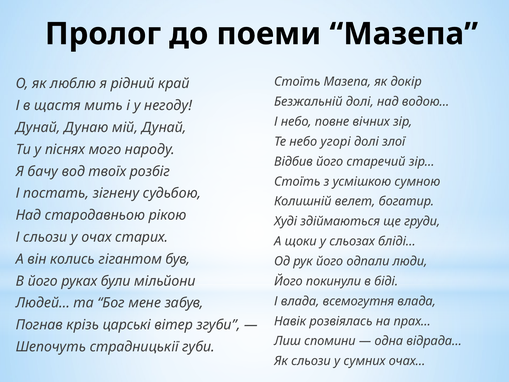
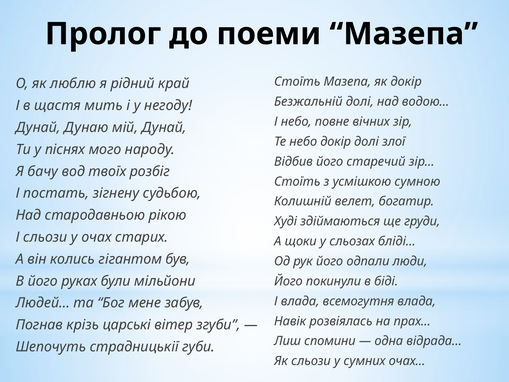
небо угорі: угорі -> докір (336, 141)
